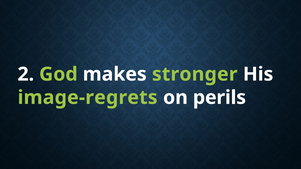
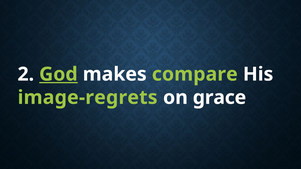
God underline: none -> present (58, 74)
stronger: stronger -> compare (195, 74)
perils: perils -> grace (219, 98)
